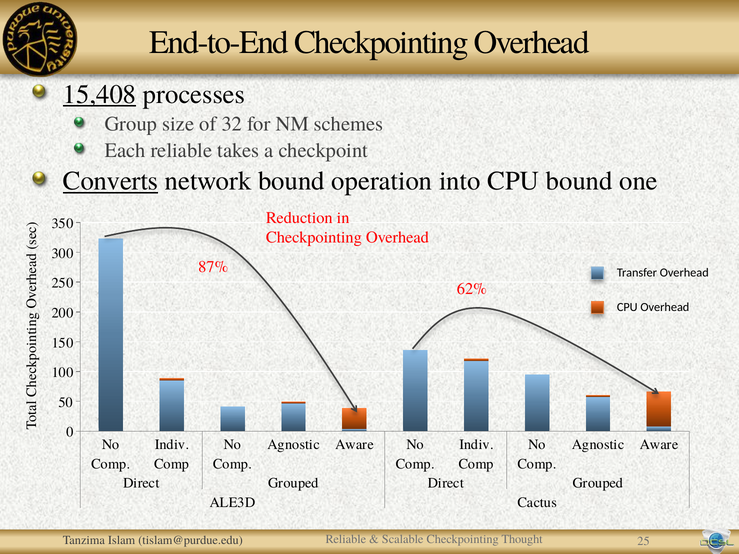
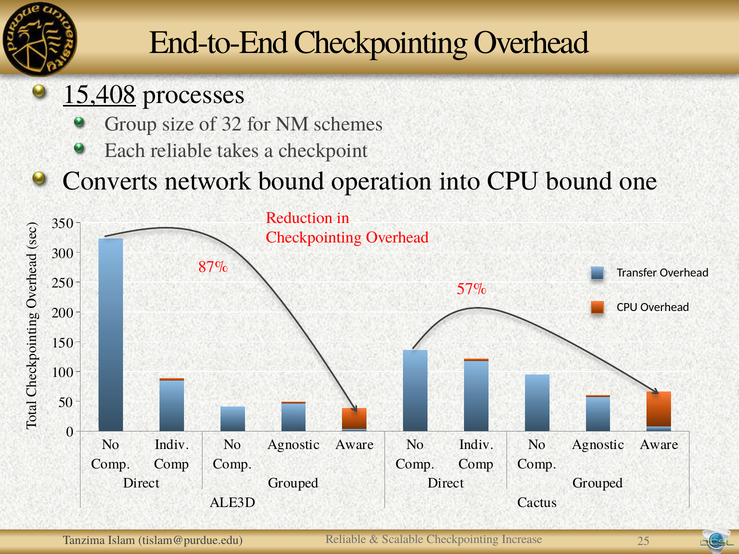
Converts underline: present -> none (111, 181)
62%: 62% -> 57% (472, 289)
Thought: Thought -> Increase (522, 539)
